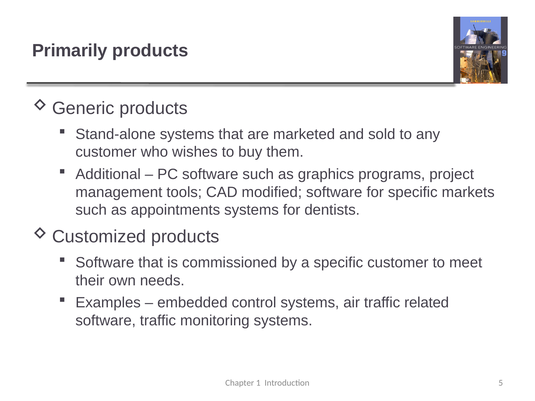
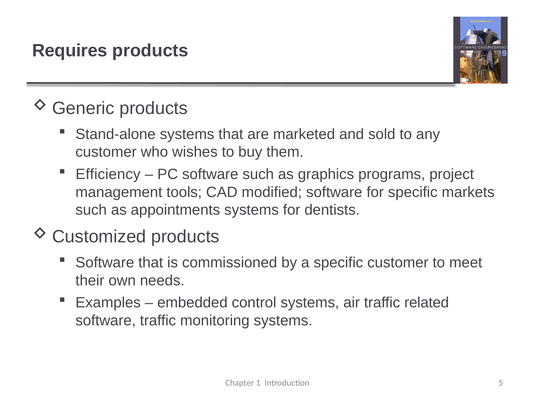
Primarily: Primarily -> Requires (70, 51)
Additional: Additional -> Efficiency (108, 174)
